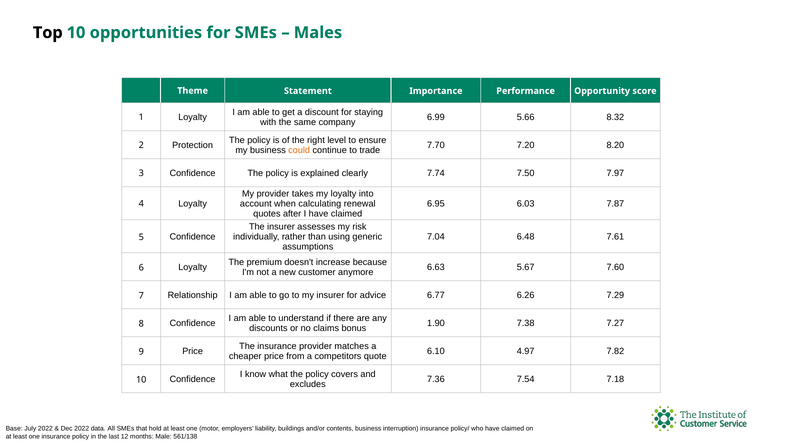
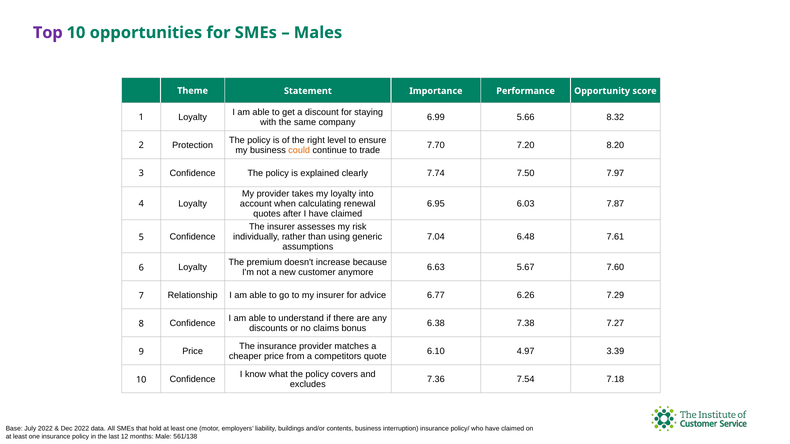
Top colour: black -> purple (48, 33)
1.90: 1.90 -> 6.38 (436, 324)
7.82: 7.82 -> 3.39 (615, 352)
